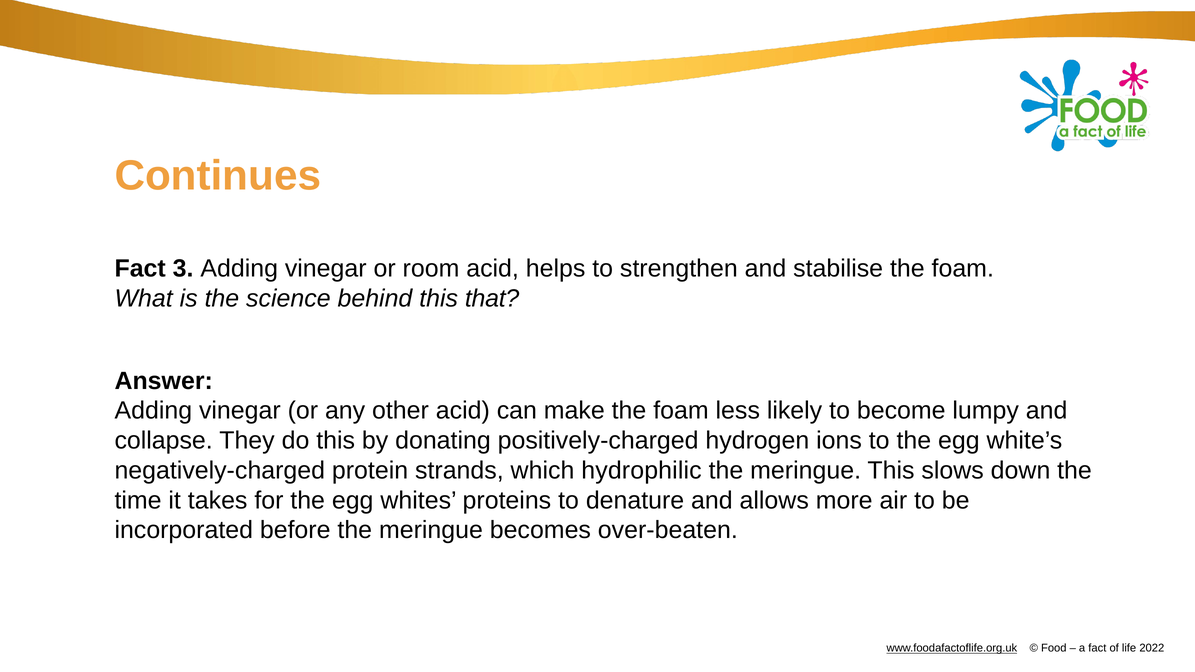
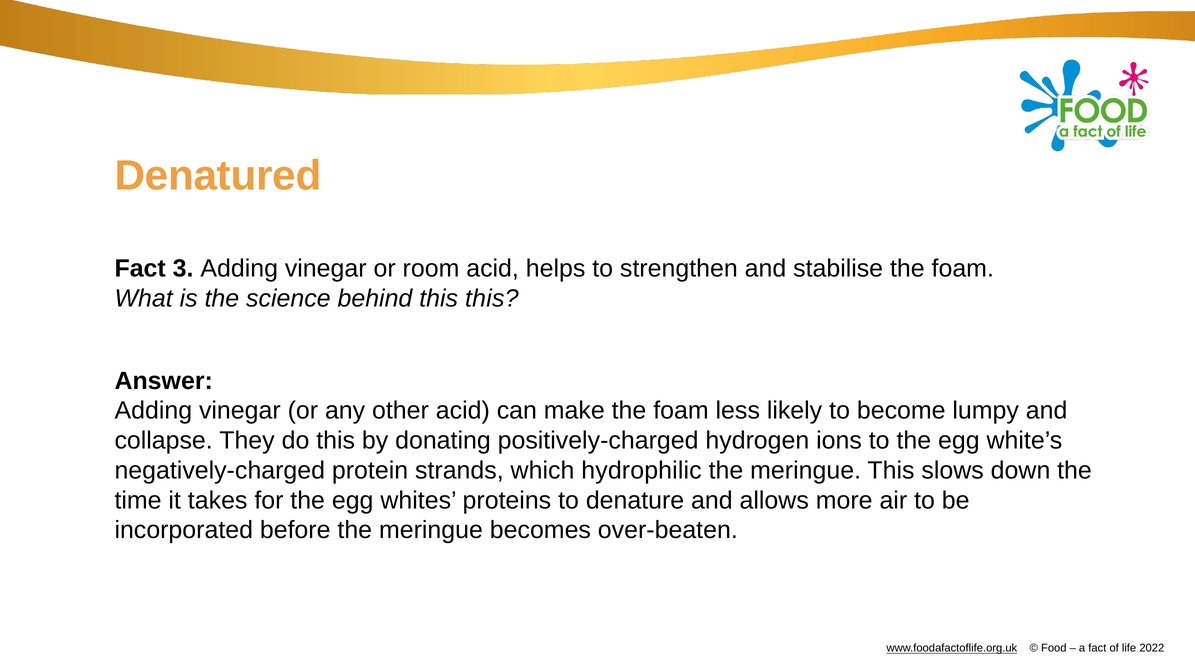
Continues: Continues -> Denatured (218, 176)
this that: that -> this (492, 299)
